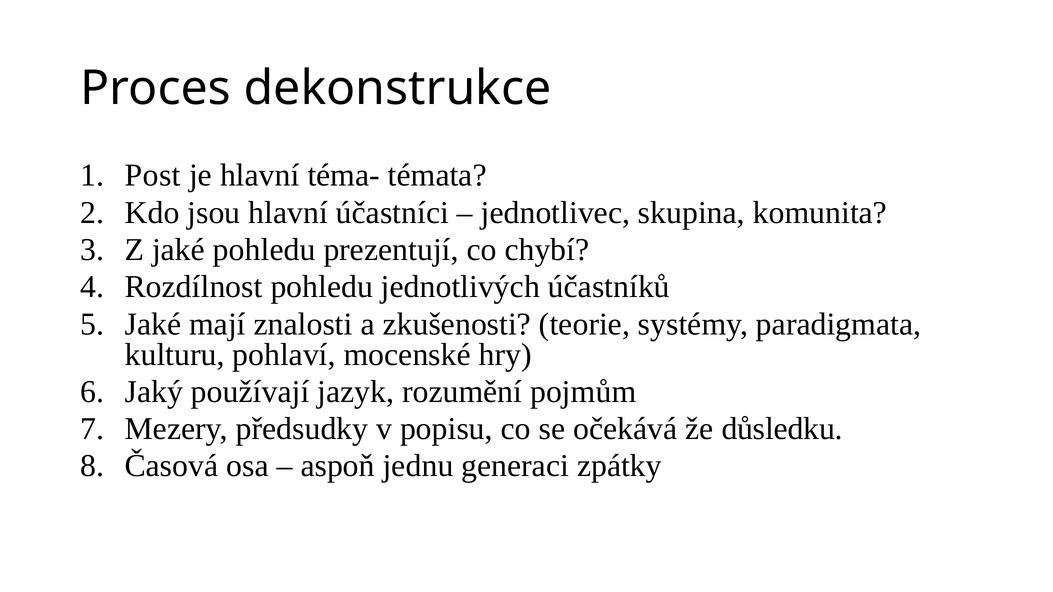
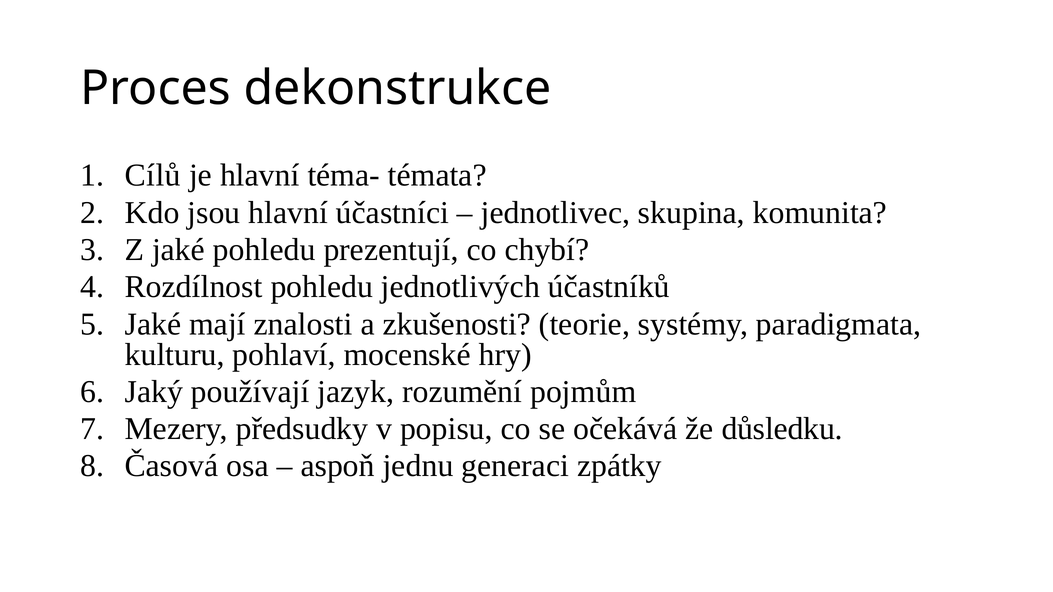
Post: Post -> Cílů (153, 176)
